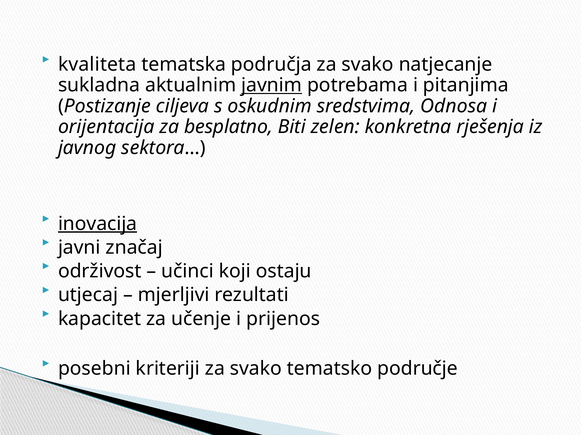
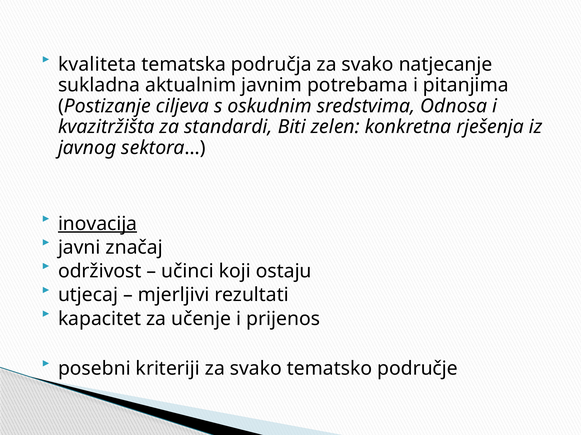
javnim underline: present -> none (272, 85)
orijentacija: orijentacija -> kvazitržišta (106, 127)
besplatno: besplatno -> standardi (228, 127)
